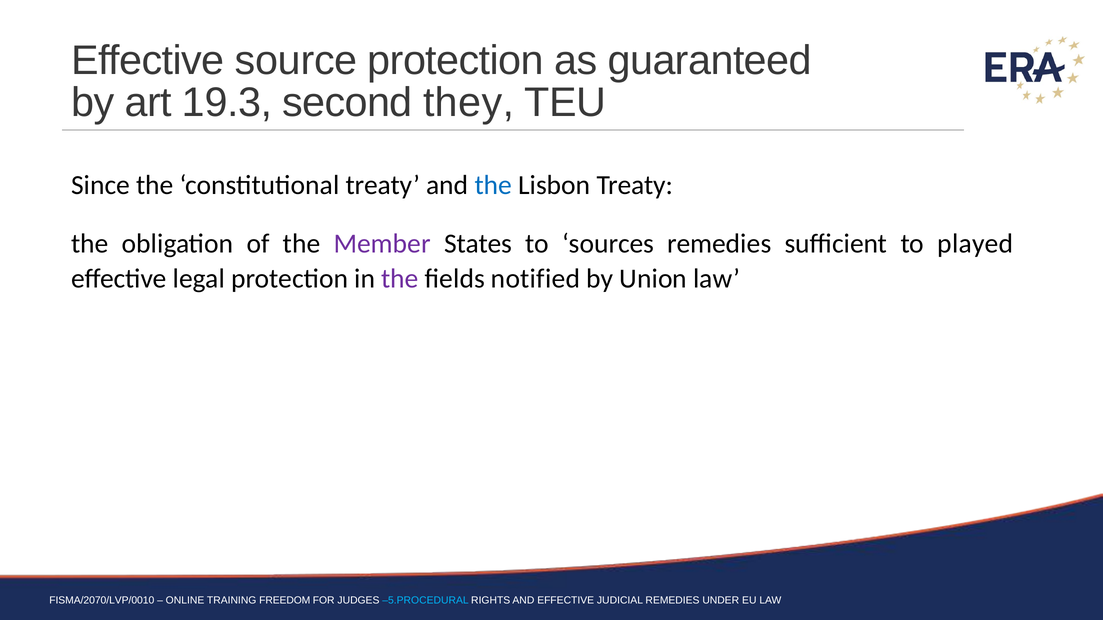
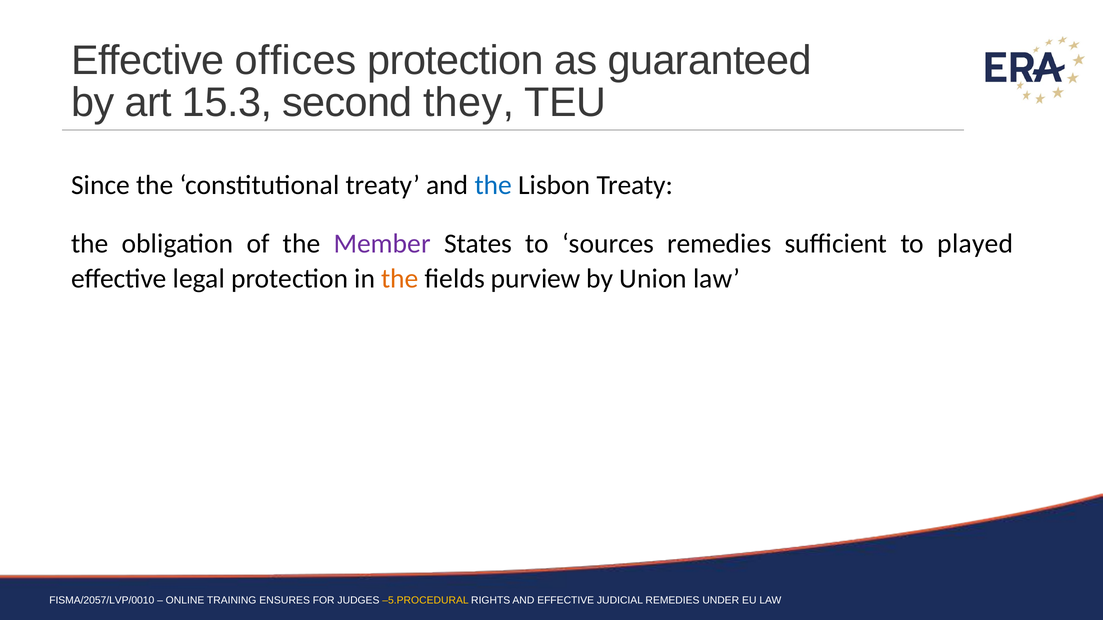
source: source -> offices (296, 61)
19.3: 19.3 -> 15.3 (227, 103)
the colour: purple -> orange (400, 279)
notified: notified -> purview (536, 279)
FISMA/2070/LVP/0010: FISMA/2070/LVP/0010 -> FISMA/2057/LVP/0010 (102, 601)
FREEDOM: FREEDOM -> ENSURES (285, 601)
–5.PROCEDURAL colour: light blue -> yellow (425, 601)
